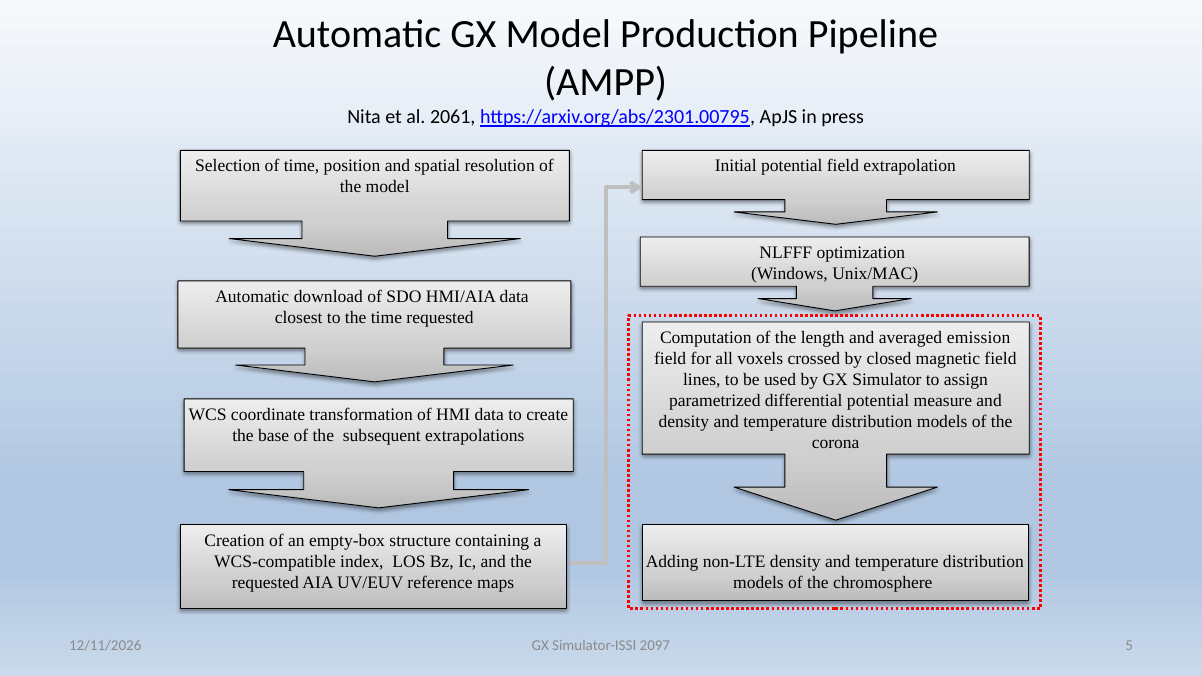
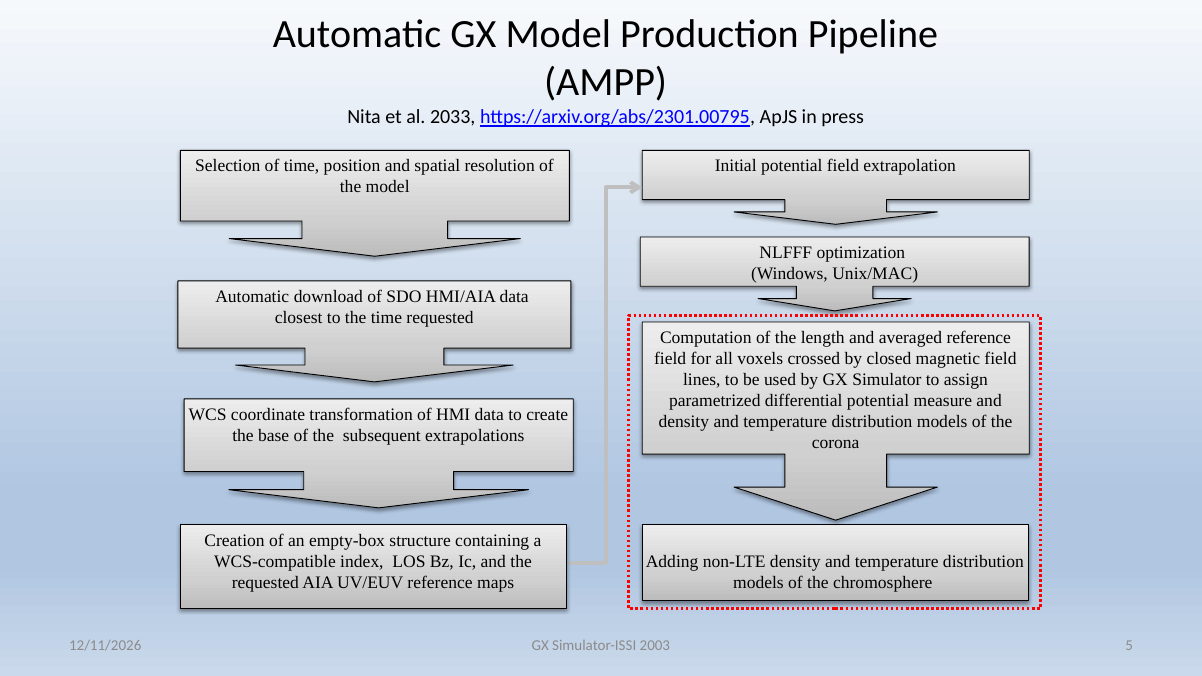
2061: 2061 -> 2033 (453, 117)
averaged emission: emission -> reference (979, 337)
2097: 2097 -> 2003 (655, 646)
